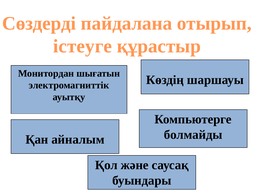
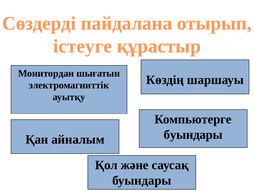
болмайды: болмайды -> буындары (193, 134)
